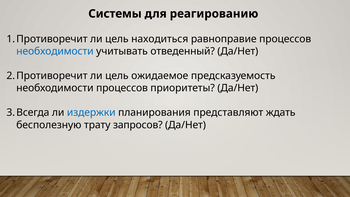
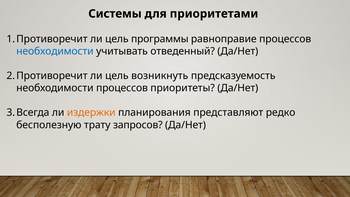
реагированию: реагированию -> приоритетами (214, 14)
находиться: находиться -> программы (160, 39)
ожидаемое: ожидаемое -> возникнуть (160, 76)
издержки colour: blue -> orange (91, 113)
ждать: ждать -> редко (281, 113)
